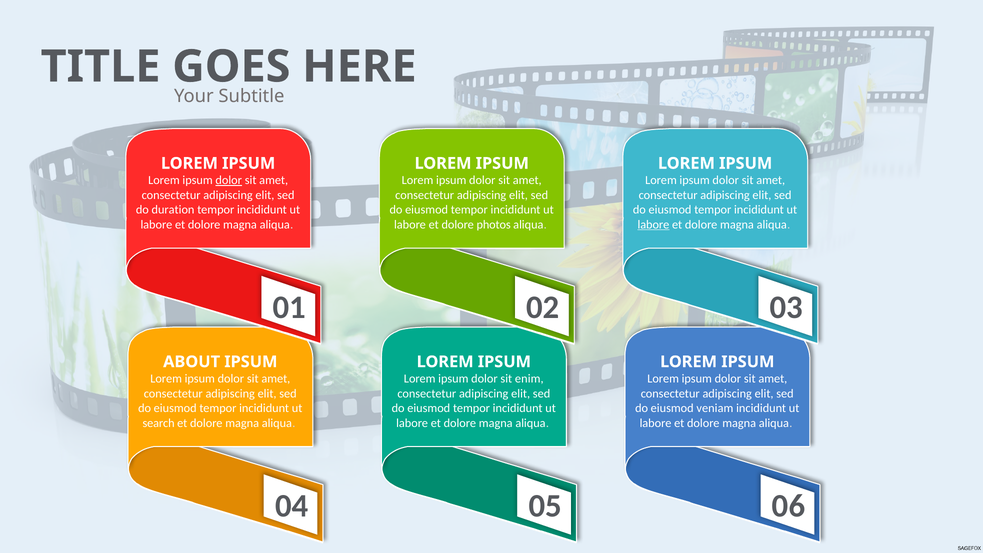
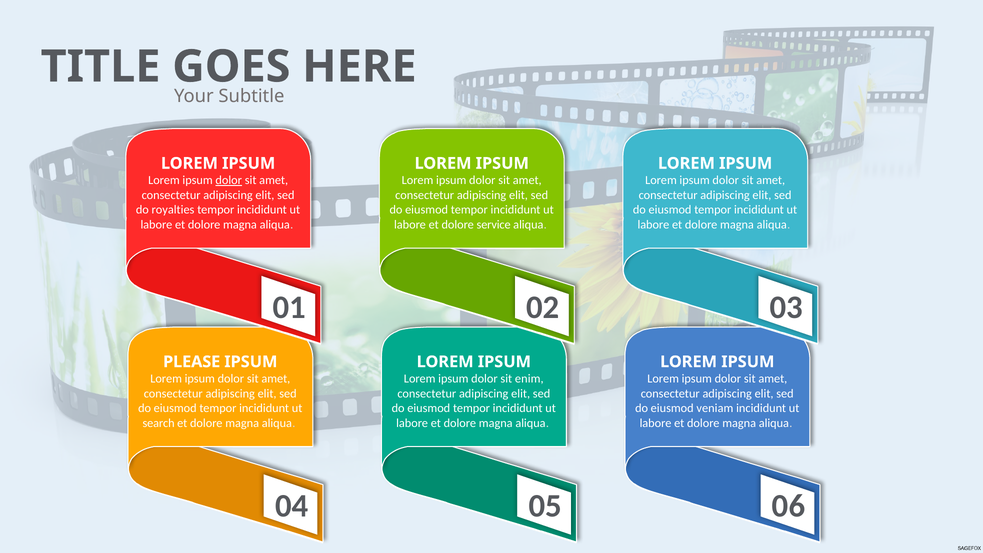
duration: duration -> royalties (173, 210)
photos: photos -> service (494, 224)
labore underline: present -> none (653, 224)
ABOUT: ABOUT -> PLEASE (192, 362)
